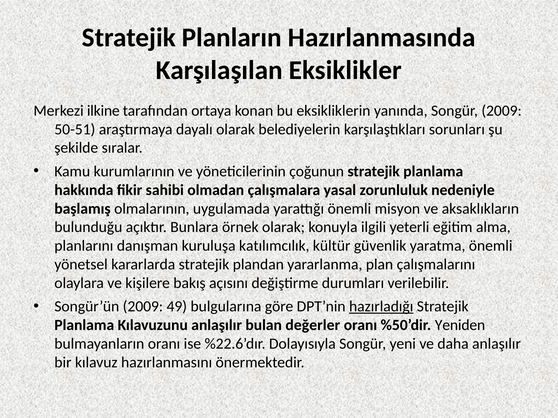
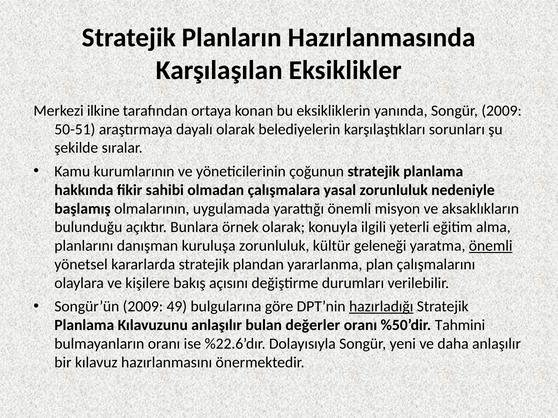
kuruluşa katılımcılık: katılımcılık -> zorunluluk (274, 246)
güvenlik: güvenlik -> geleneği (380, 246)
önemli underline: none -> present (491, 246)
Yeniden: Yeniden -> Tahmini (460, 325)
